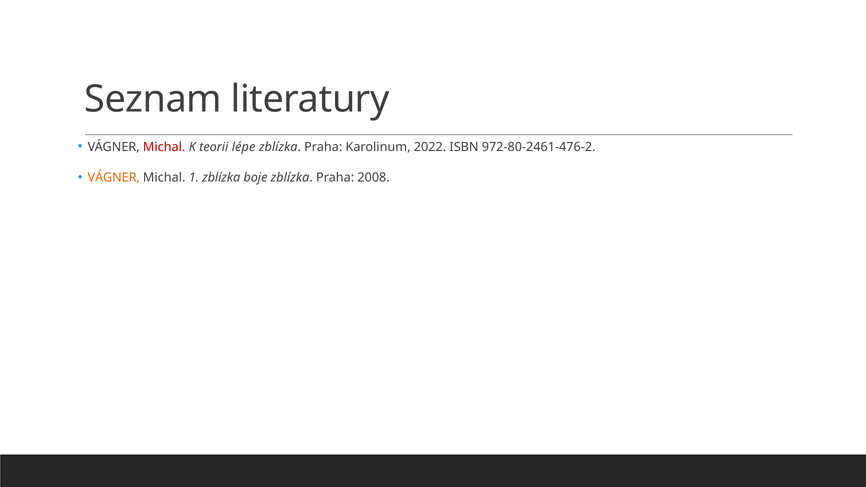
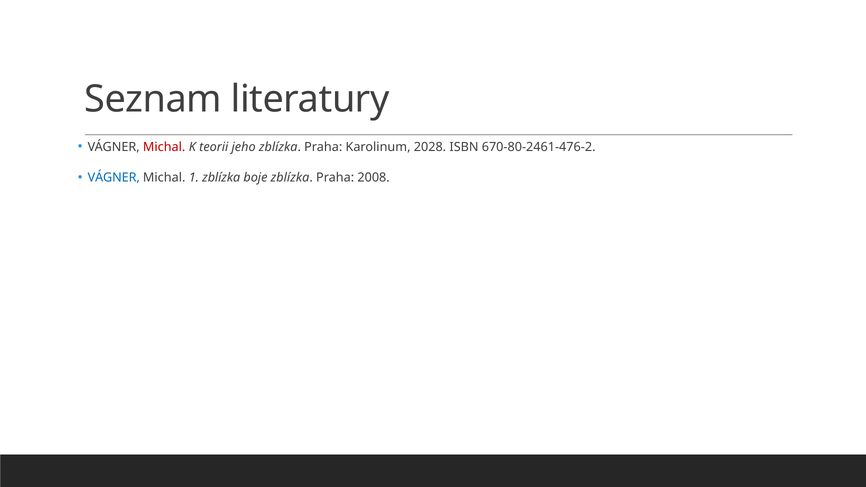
lépe: lépe -> jeho (244, 147)
2022: 2022 -> 2028 (430, 147)
972-80-2461-476-2: 972-80-2461-476-2 -> 670-80-2461-476-2 (539, 147)
VÁGNER colour: orange -> blue (114, 178)
